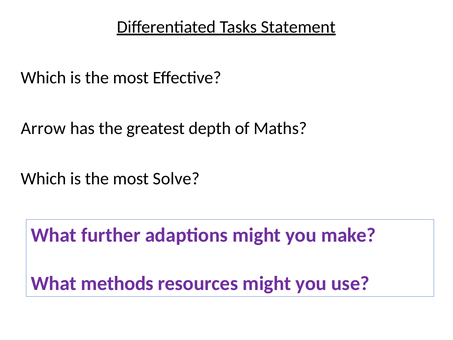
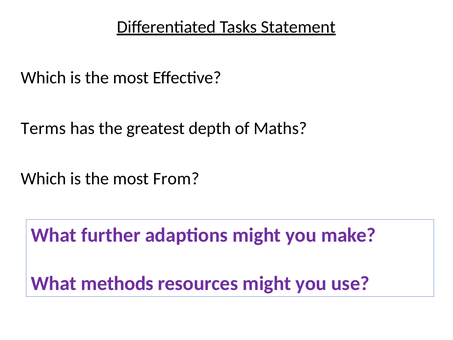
Arrow: Arrow -> Terms (43, 128)
Solve: Solve -> From (176, 179)
